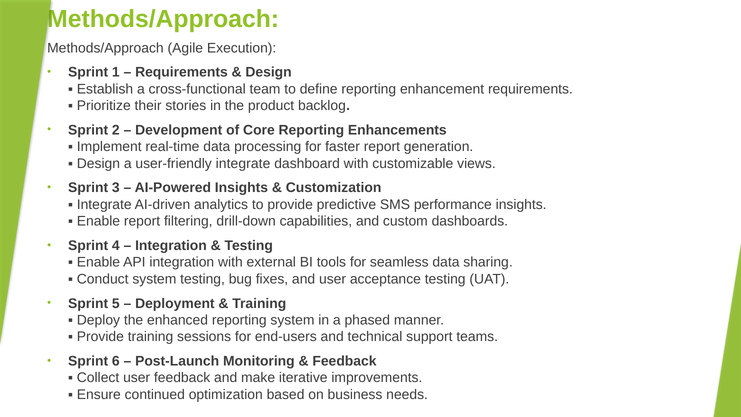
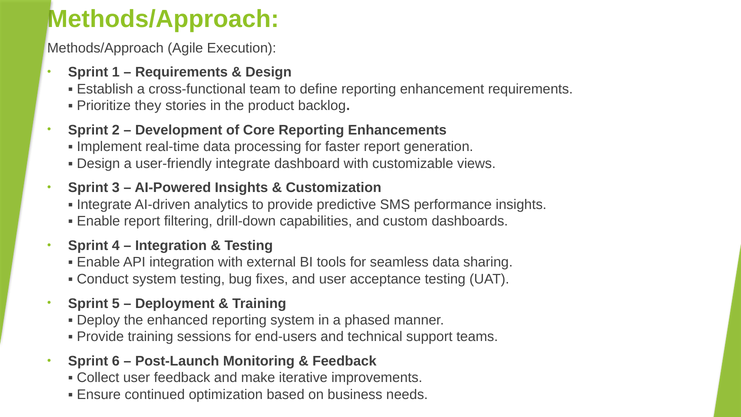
their: their -> they (148, 106)
